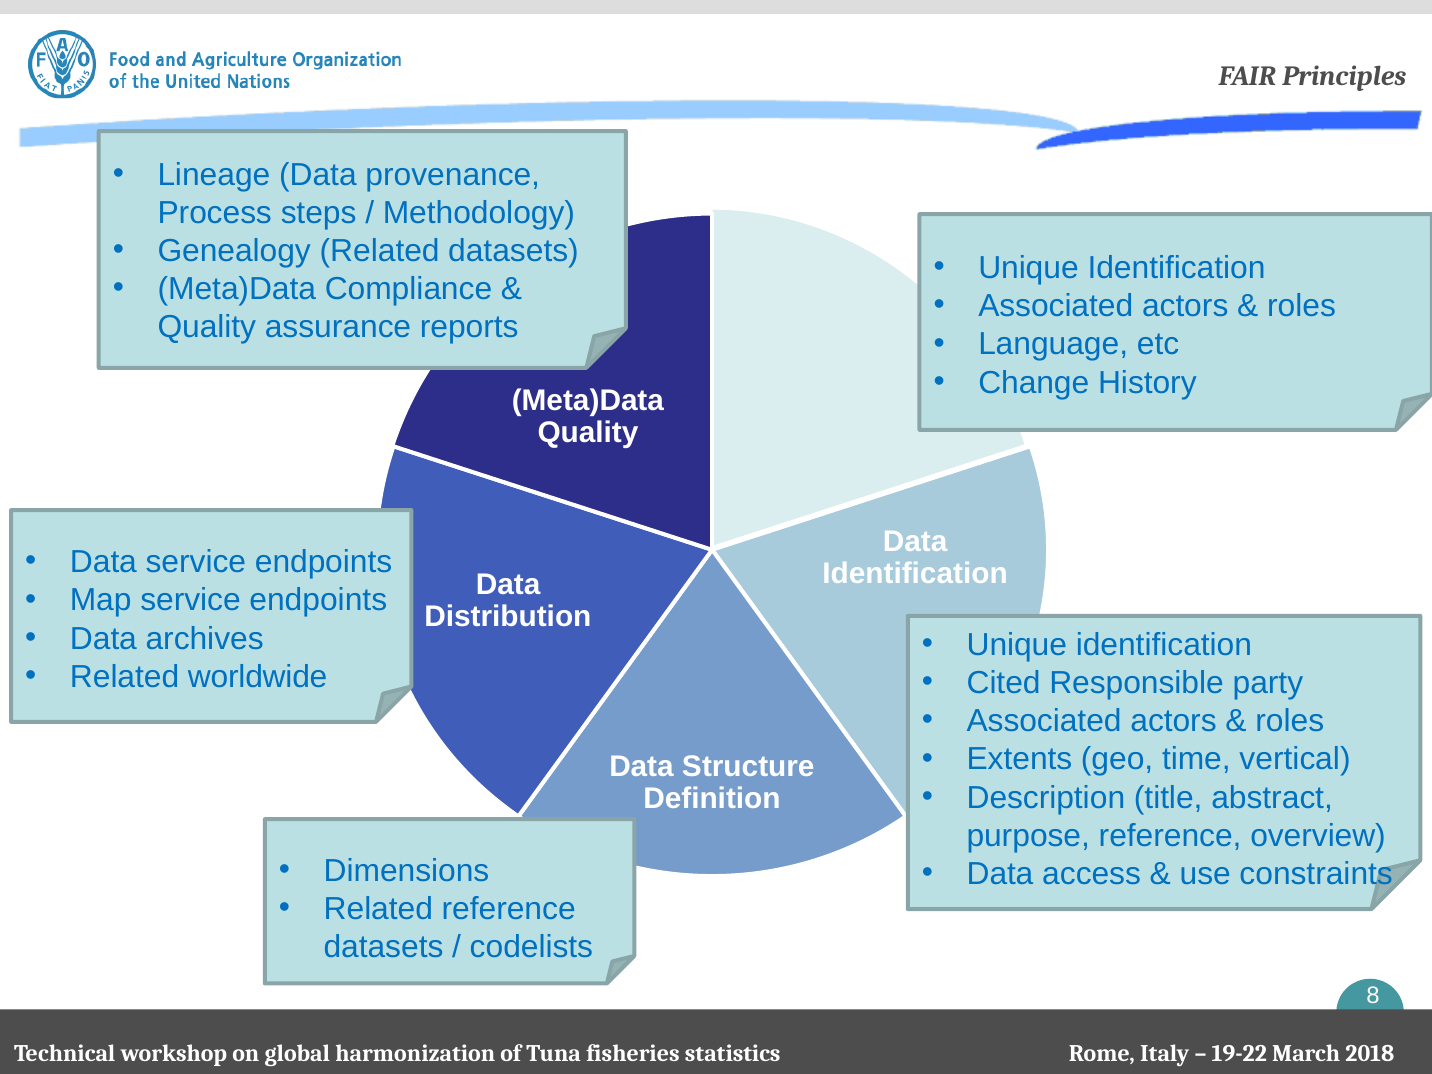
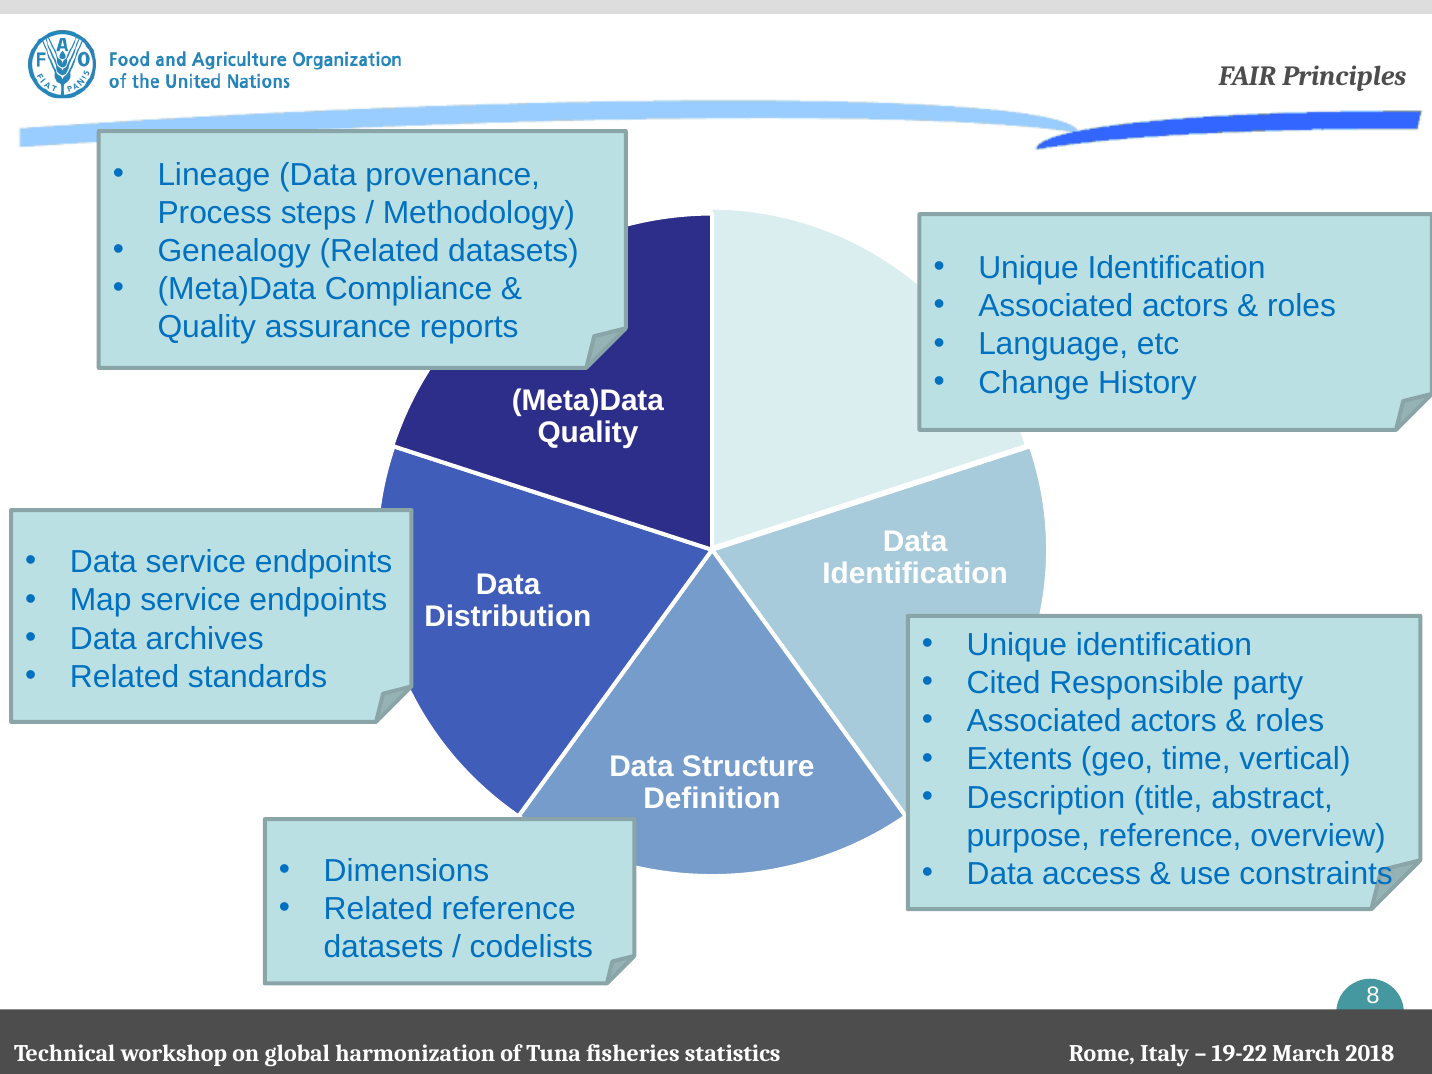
worldwide: worldwide -> standards (258, 677)
